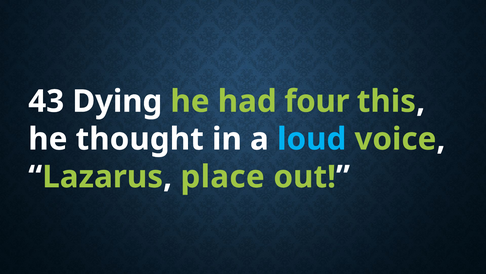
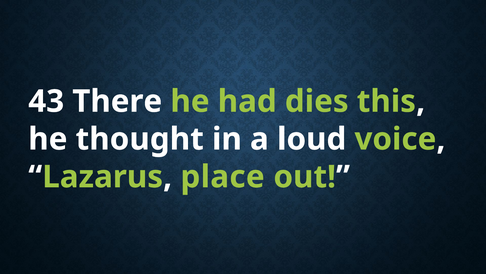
Dying: Dying -> There (117, 101)
four: four -> dies (317, 101)
loud colour: light blue -> white (312, 139)
